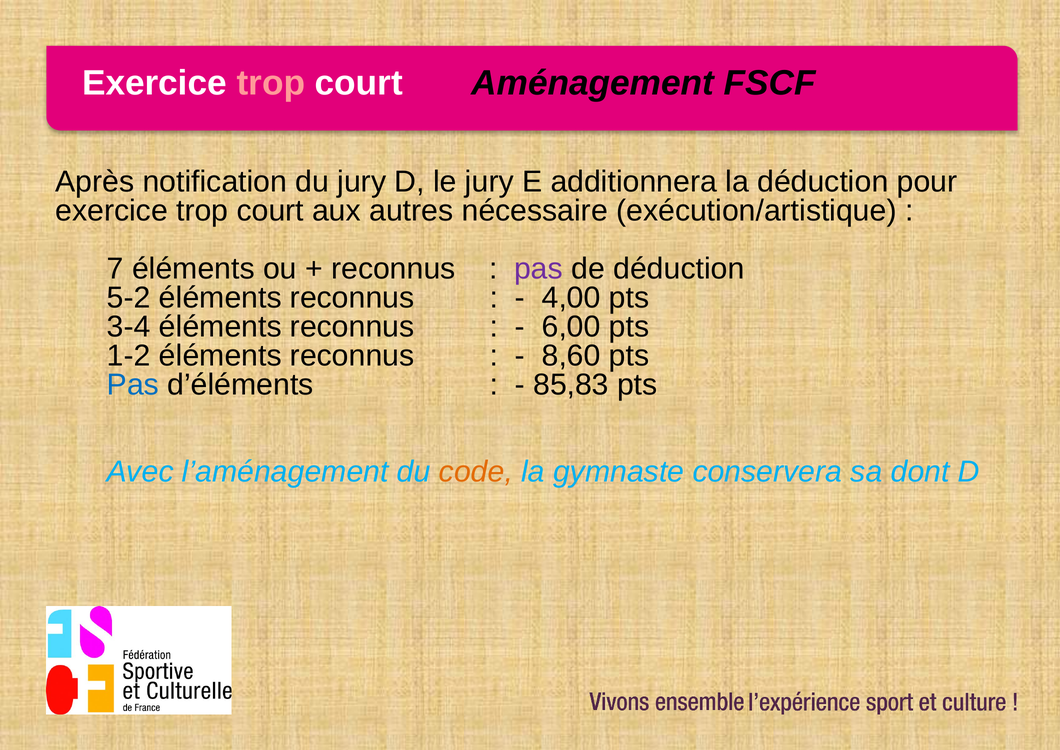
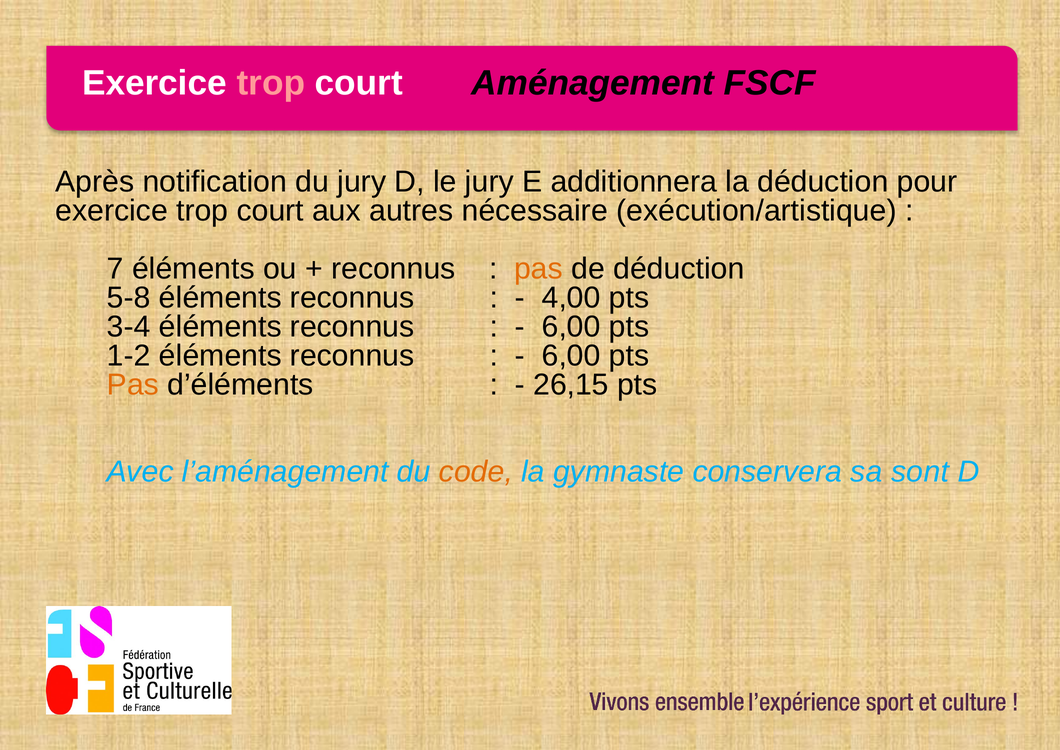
pas colour: purple -> orange (539, 269)
5-2: 5-2 -> 5-8 (129, 298)
8,60: 8,60 -> 6,00 (571, 356)
Pas colour: blue -> orange (133, 385)
85,83: 85,83 -> 26,15 (571, 385)
dont: dont -> sont (920, 472)
